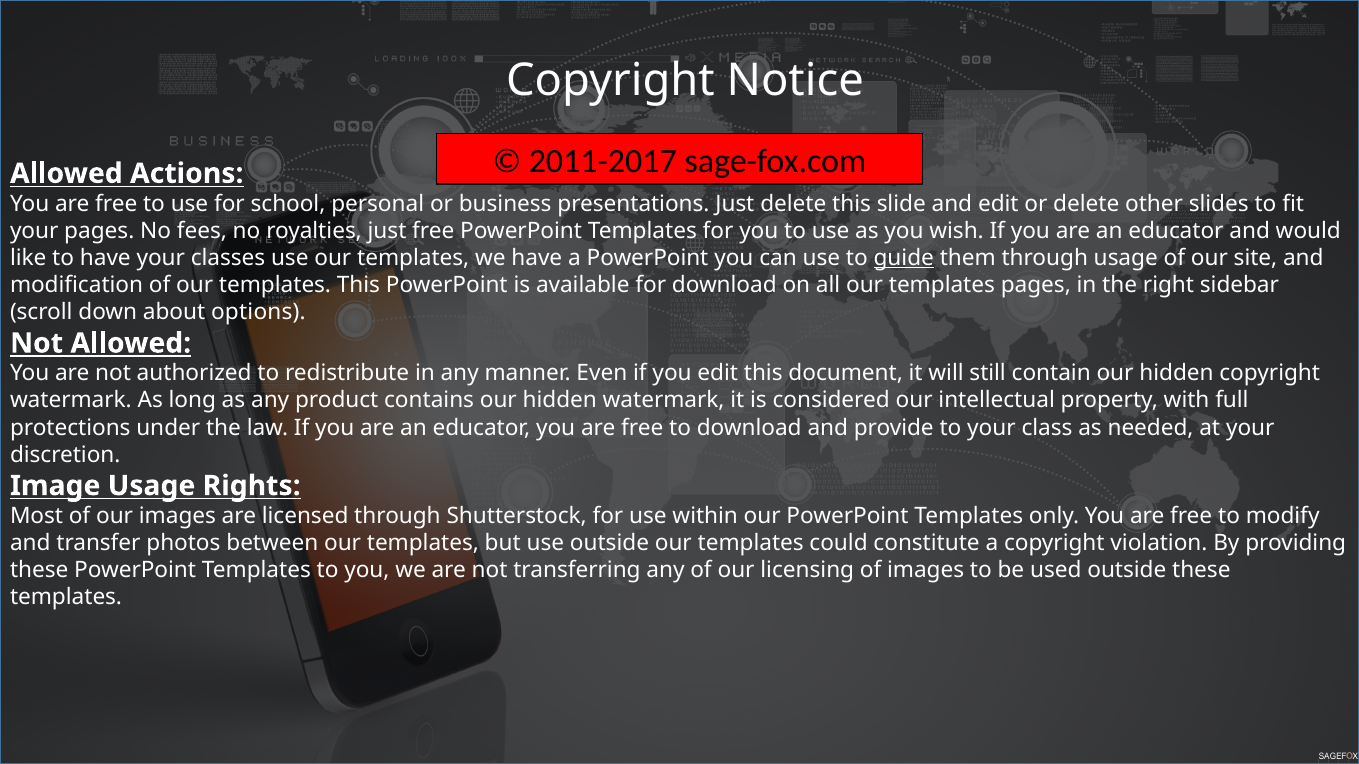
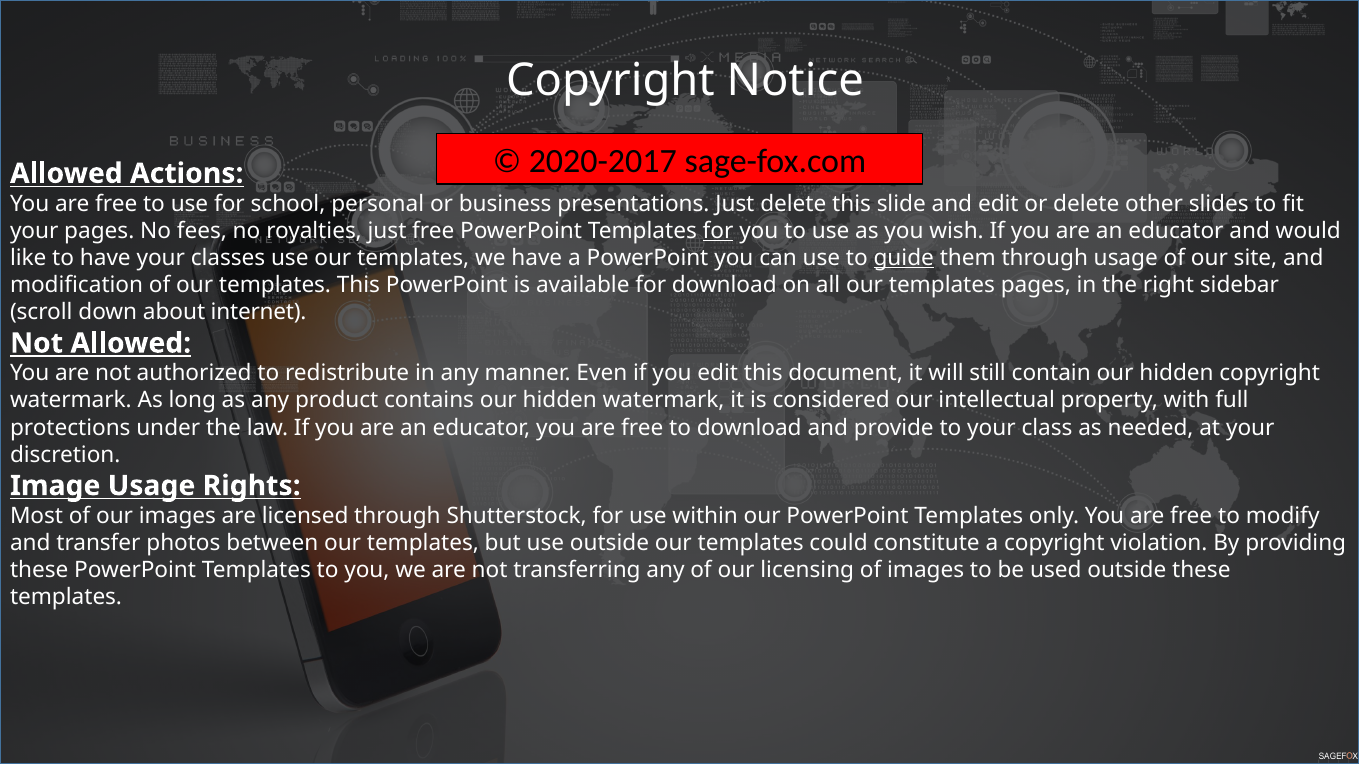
2011-2017: 2011-2017 -> 2020-2017 (603, 161)
for underline: none -> present (718, 231)
options: options -> internet (259, 312)
